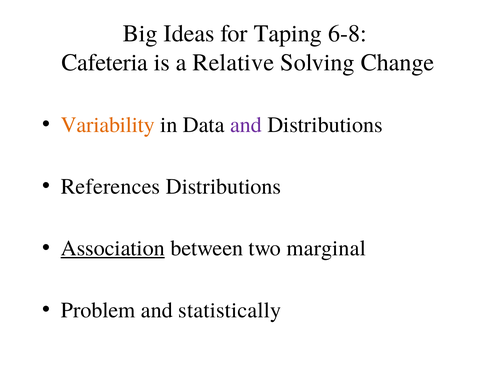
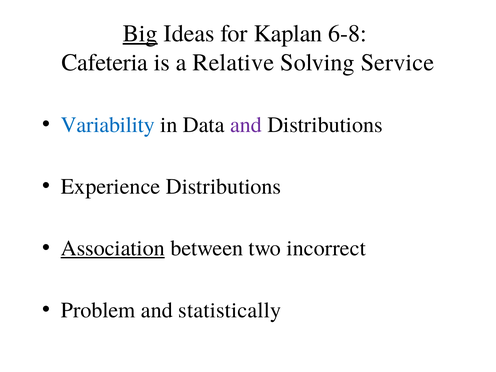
Big underline: none -> present (140, 34)
Taping: Taping -> Kaplan (288, 34)
Change: Change -> Service (397, 62)
Variability colour: orange -> blue (108, 125)
References: References -> Experience (111, 187)
marginal: marginal -> incorrect (326, 248)
